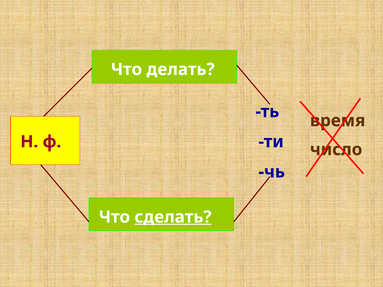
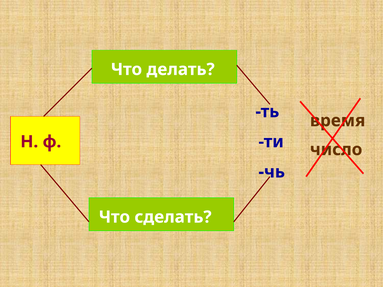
сделать underline: present -> none (173, 217)
